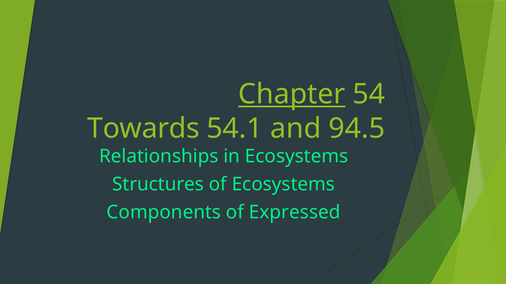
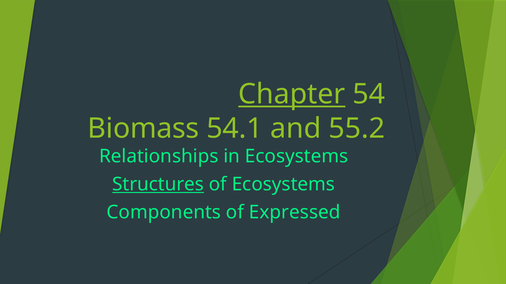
Towards: Towards -> Biomass (143, 129)
94.5: 94.5 -> 55.2 (357, 129)
Structures underline: none -> present (158, 185)
